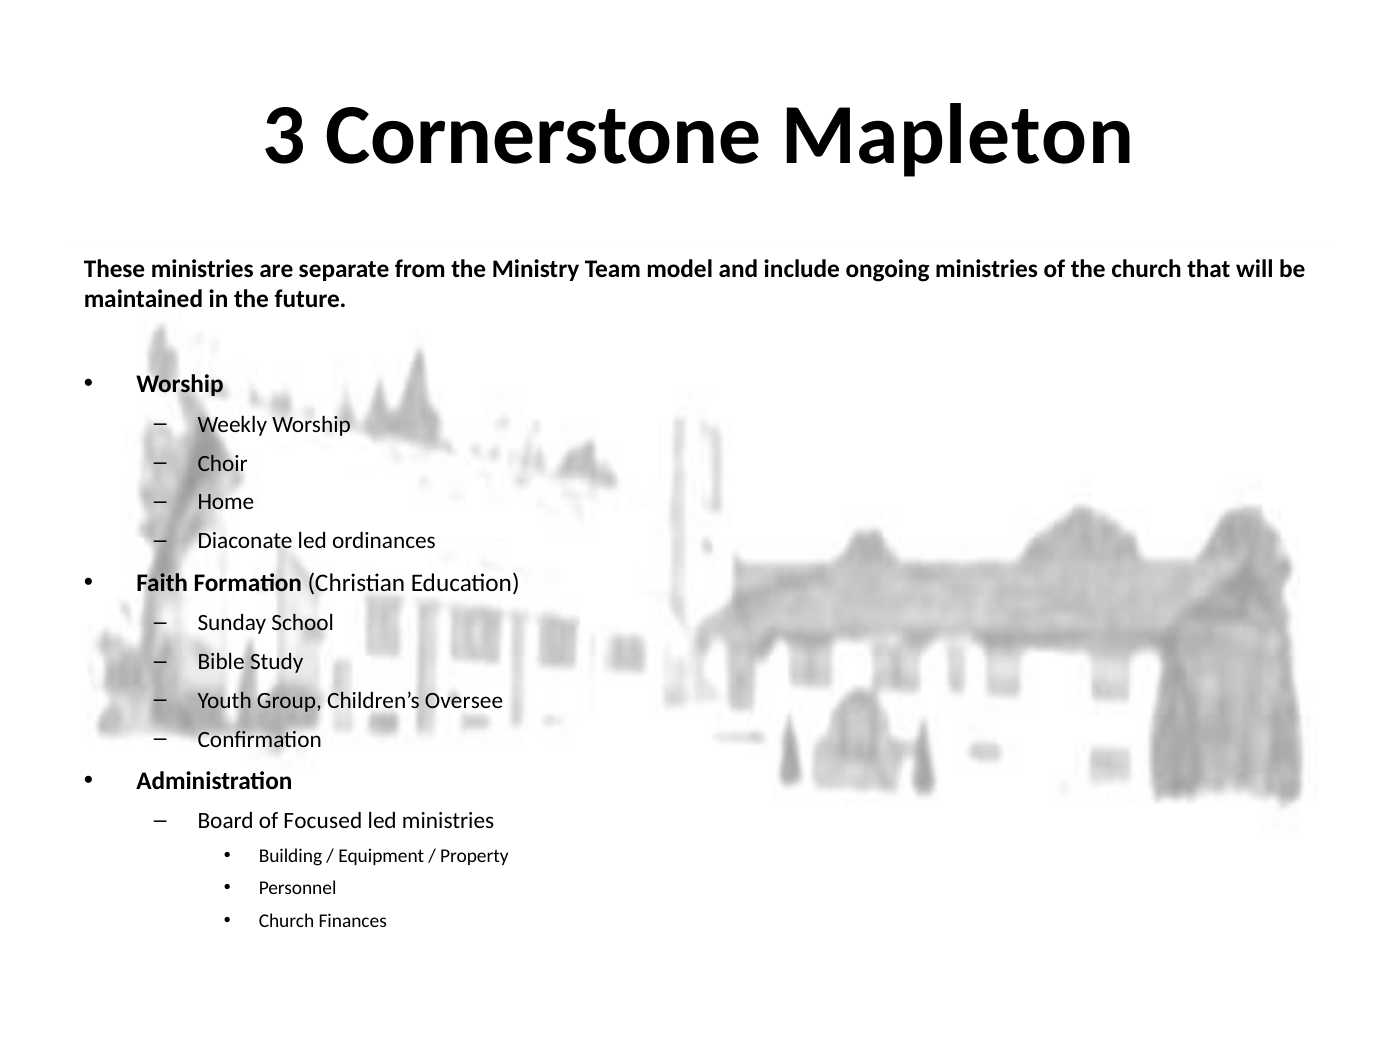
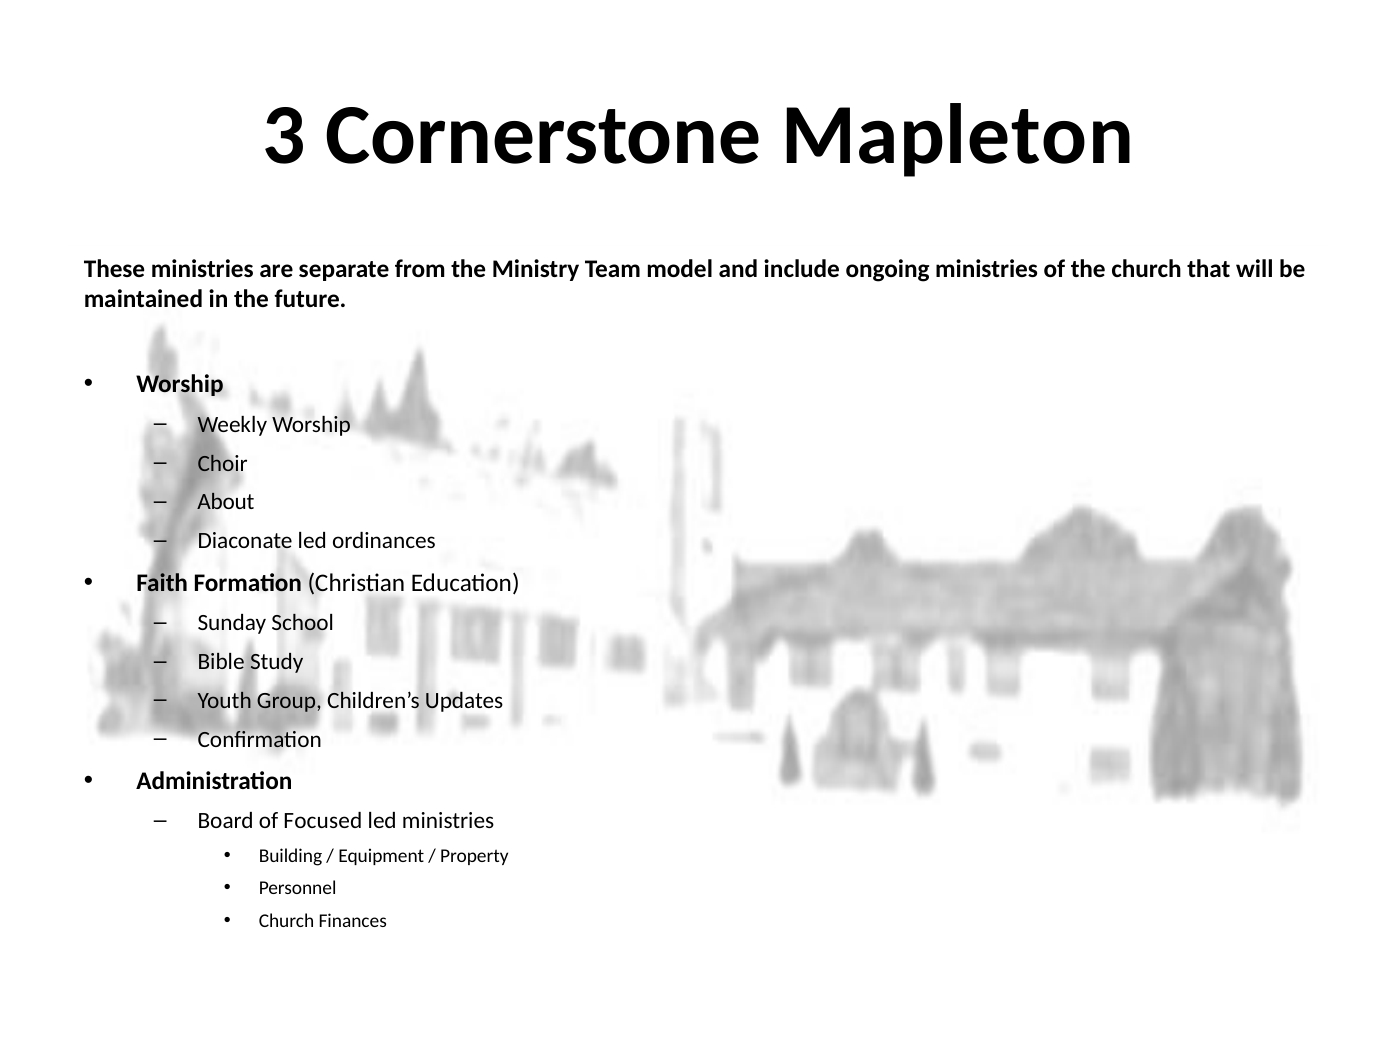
Home: Home -> About (226, 502)
Oversee: Oversee -> Updates (464, 701)
